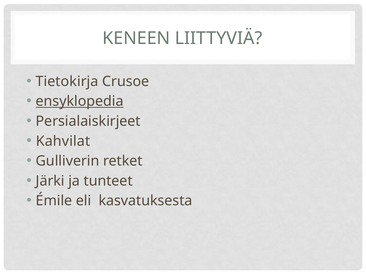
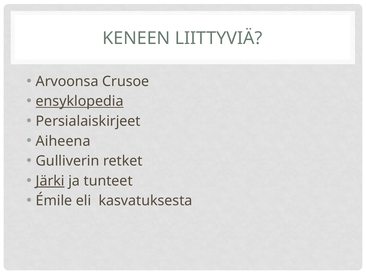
Tietokirja: Tietokirja -> Arvoonsa (67, 82)
Kahvilat: Kahvilat -> Aiheena (63, 141)
Järki underline: none -> present (50, 181)
